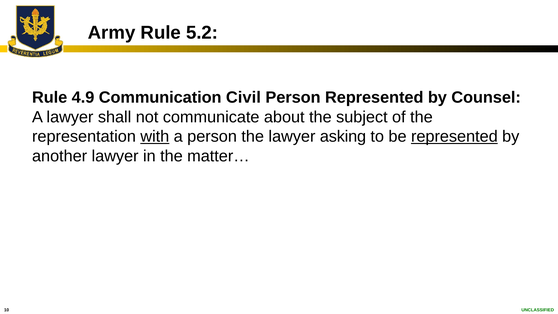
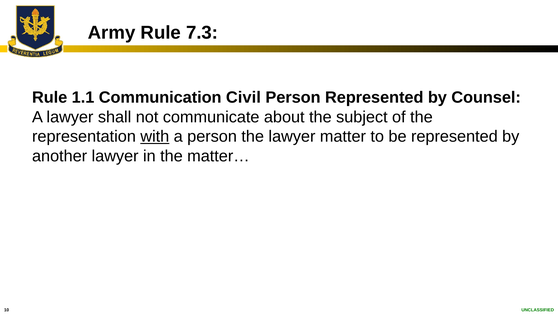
5.2: 5.2 -> 7.3 (202, 33)
4.9: 4.9 -> 1.1 (83, 97)
asking: asking -> matter (343, 136)
represented underline: present -> none (454, 136)
